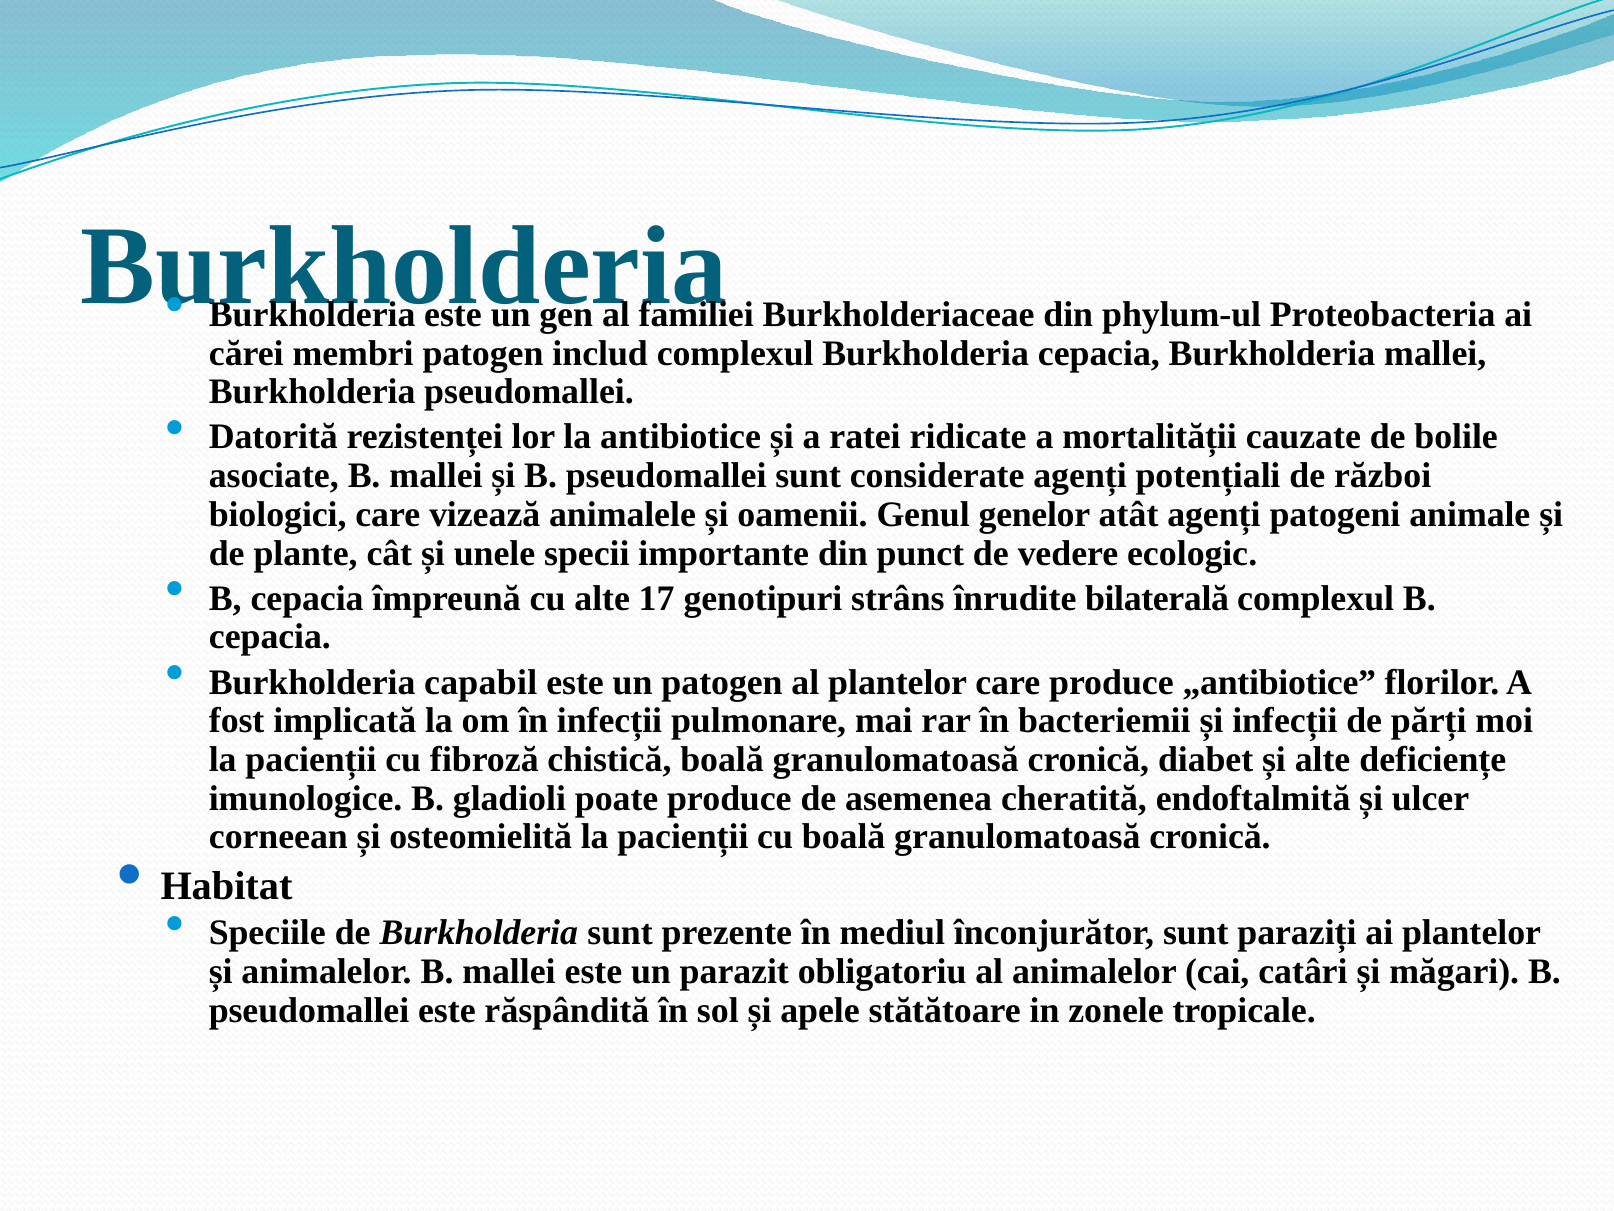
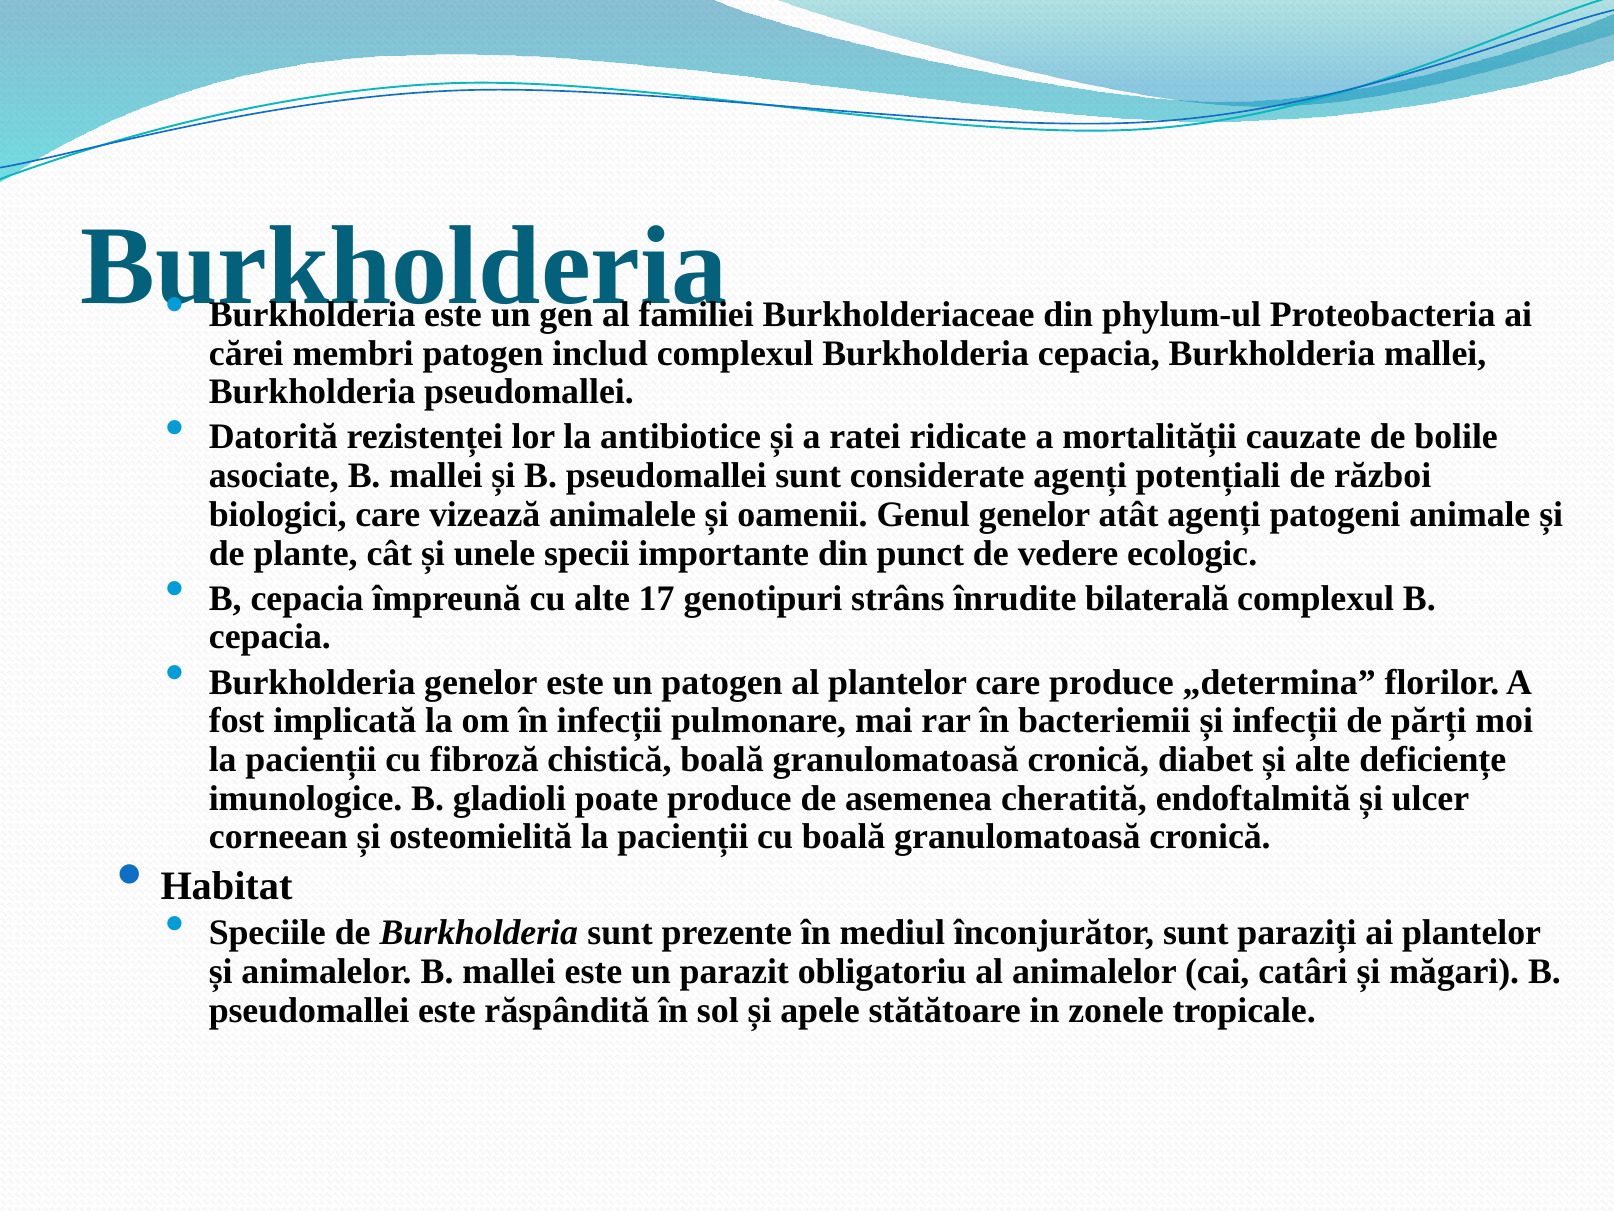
Burkholderia capabil: capabil -> genelor (481, 682)
„antibiotice: „antibiotice -> „determina (1279, 682)
